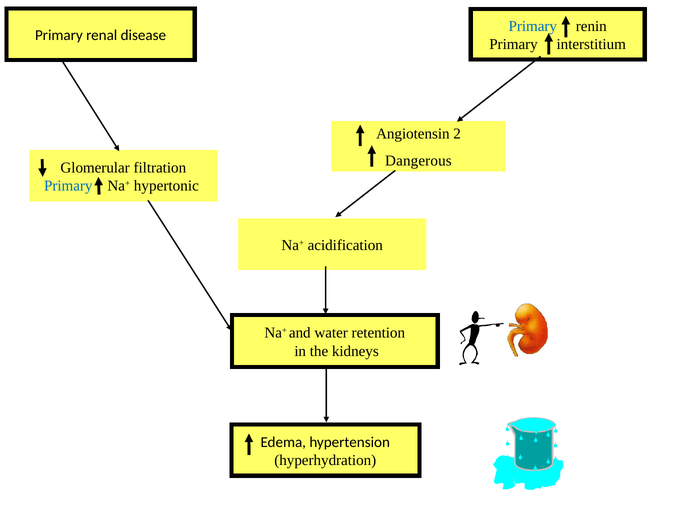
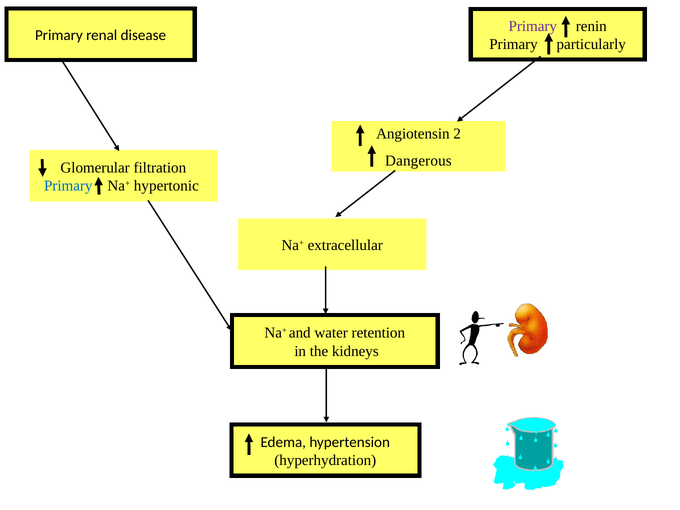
Primary colour: blue -> purple (533, 26)
interstitium: interstitium -> particularly (591, 44)
acidification: acidification -> extracellular (345, 245)
